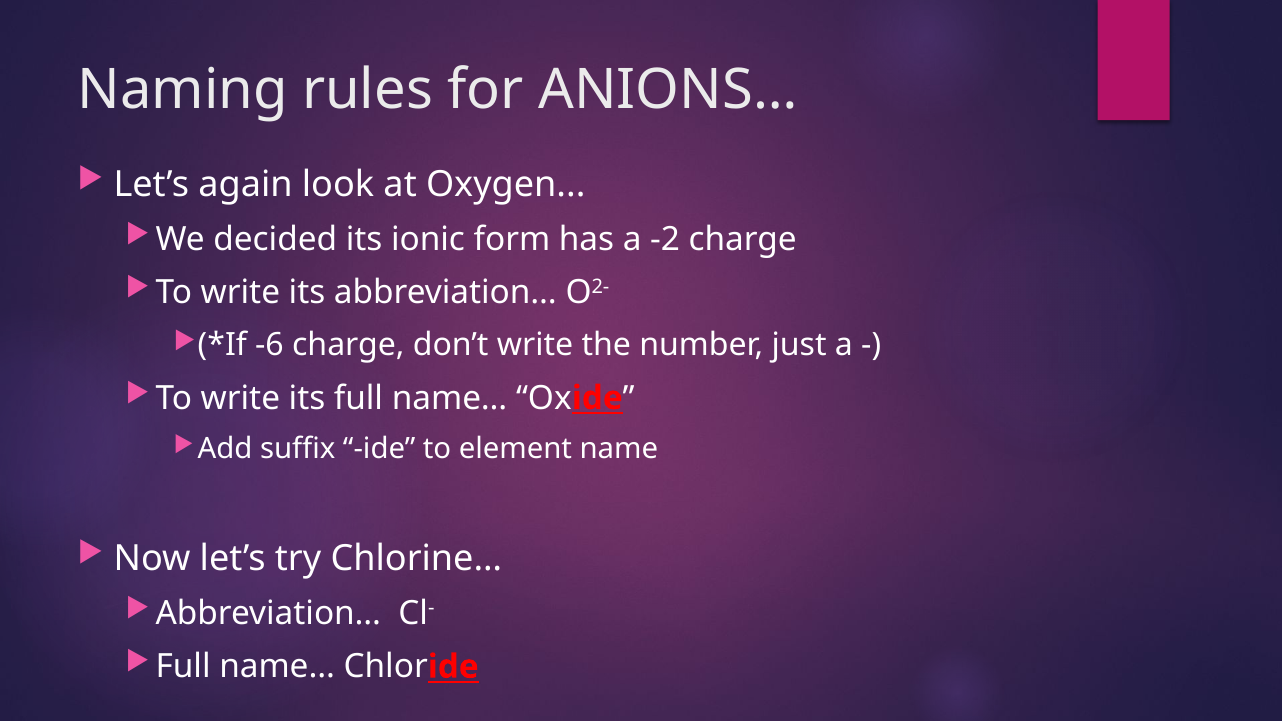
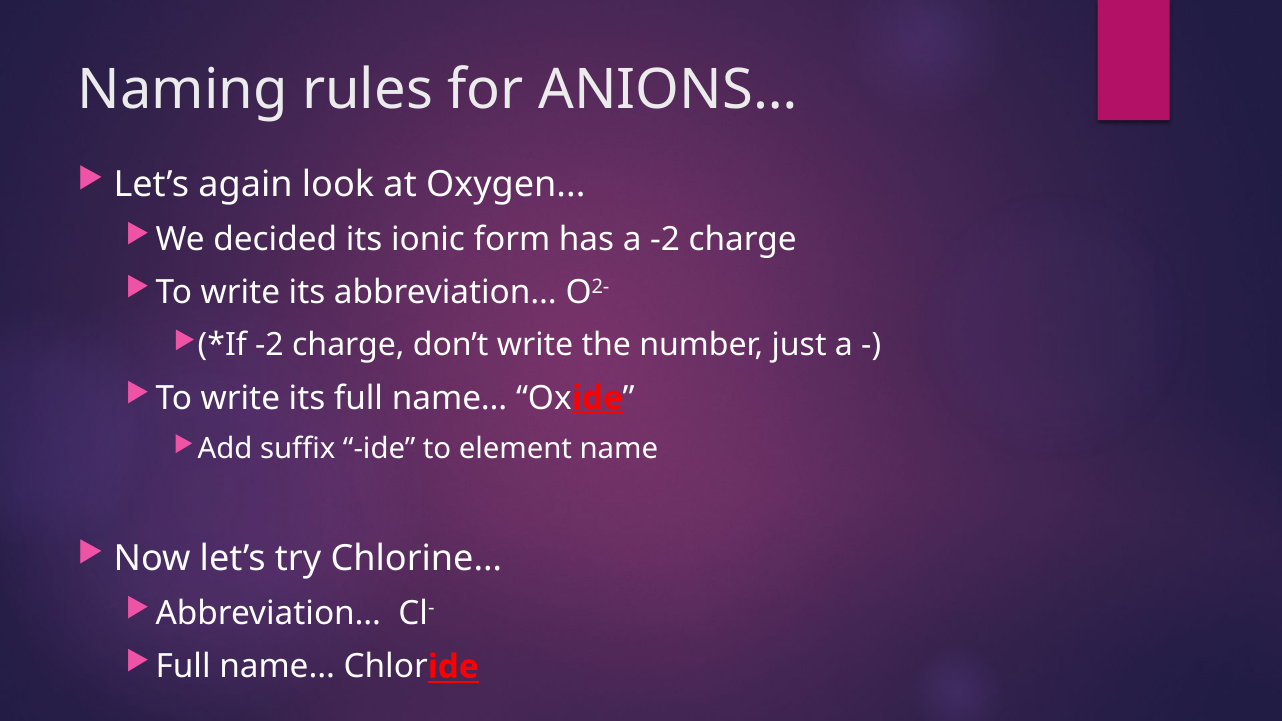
-6: -6 -> -2 (269, 345)
